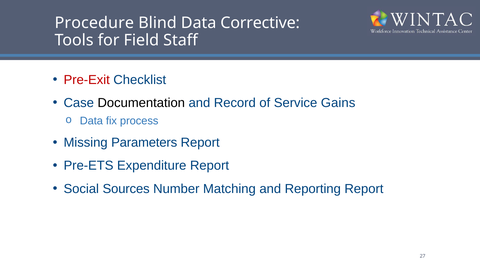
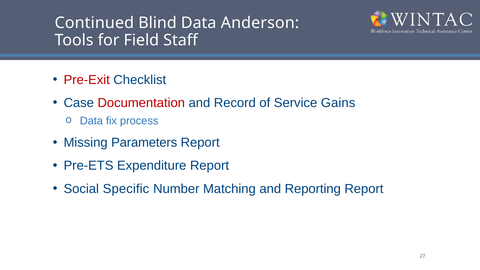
Procedure: Procedure -> Continued (94, 23)
Corrective: Corrective -> Anderson (260, 23)
Documentation colour: black -> red (141, 103)
Sources: Sources -> Specific (126, 189)
